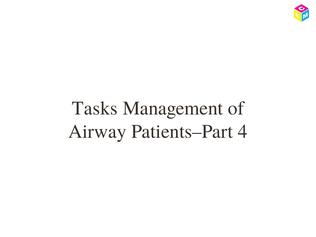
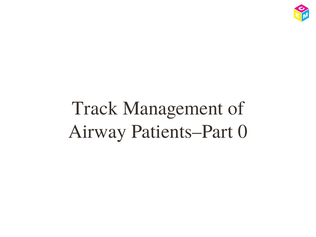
Tasks: Tasks -> Track (95, 108)
4: 4 -> 0 (243, 131)
